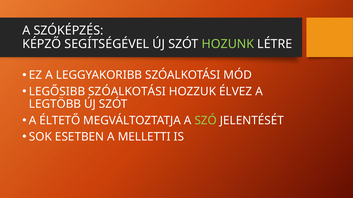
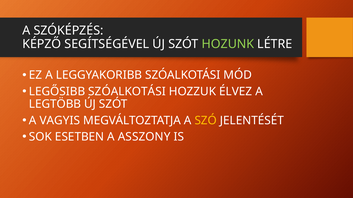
ÉLTETŐ: ÉLTETŐ -> VAGYIS (60, 121)
SZÓ colour: light green -> yellow (206, 121)
MELLETTI: MELLETTI -> ASSZONY (144, 137)
